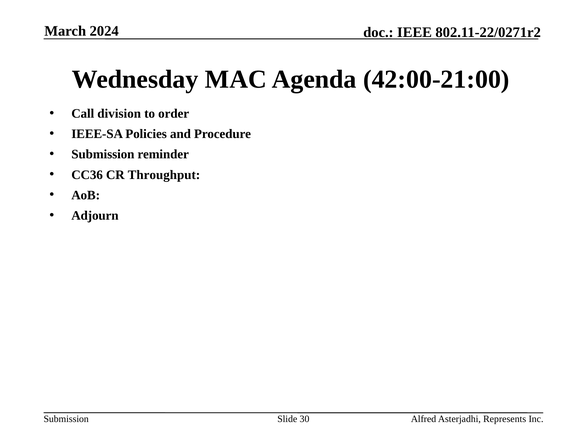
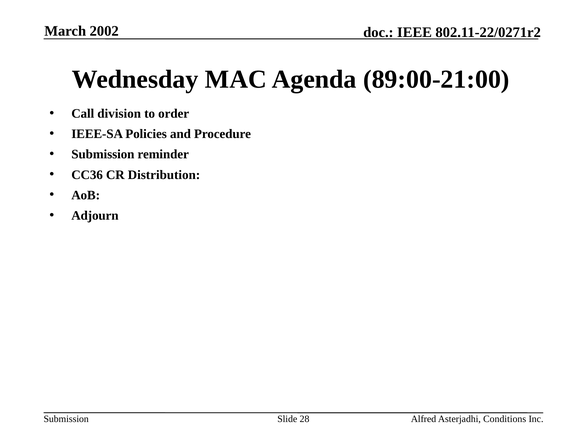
2024: 2024 -> 2002 (104, 31)
42:00-21:00: 42:00-21:00 -> 89:00-21:00 (436, 79)
Throughput: Throughput -> Distribution (164, 175)
30: 30 -> 28 (305, 419)
Represents: Represents -> Conditions (505, 419)
